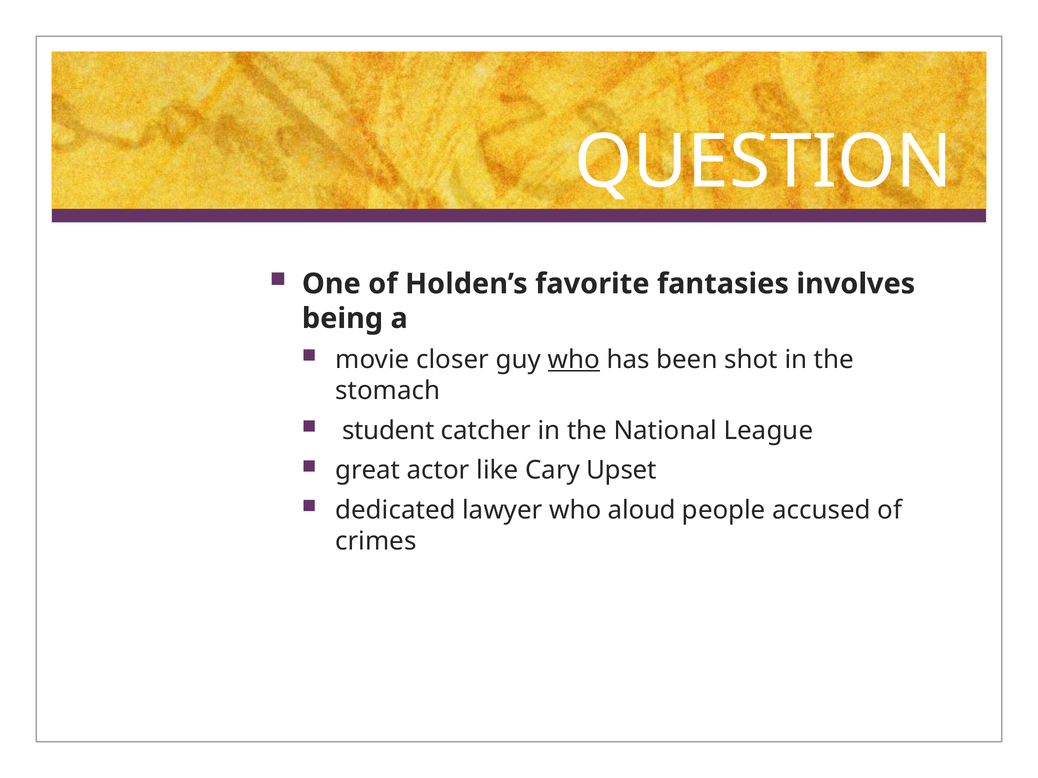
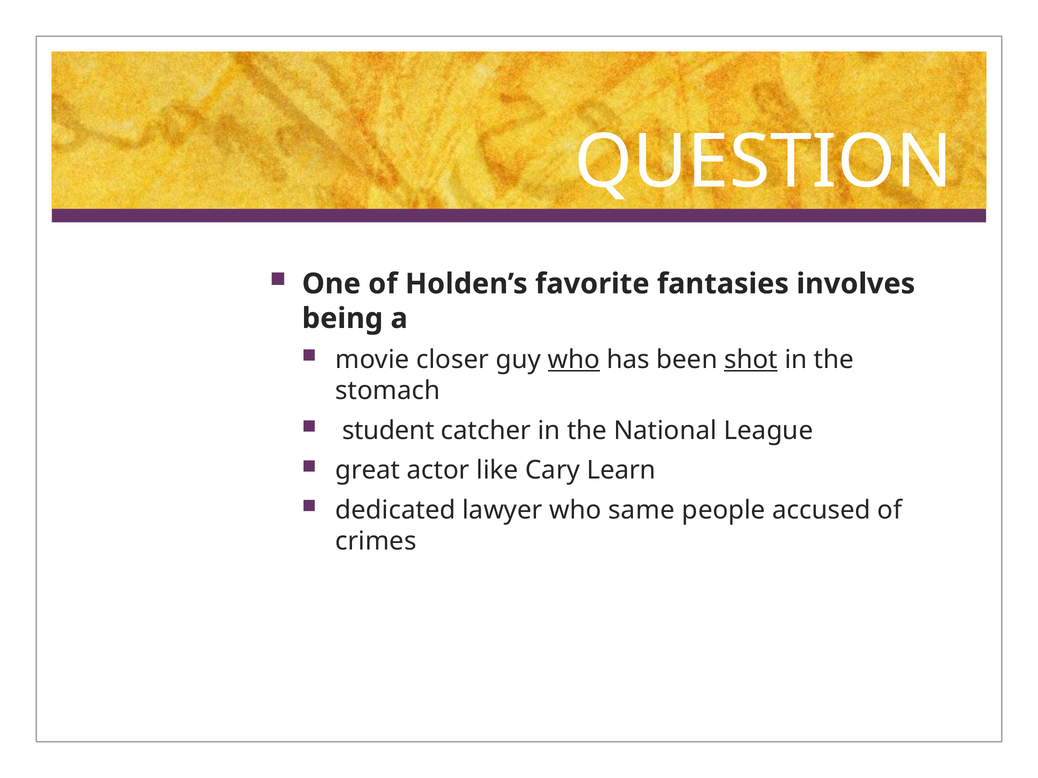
shot underline: none -> present (751, 360)
Upset: Upset -> Learn (621, 471)
aloud: aloud -> same (642, 511)
